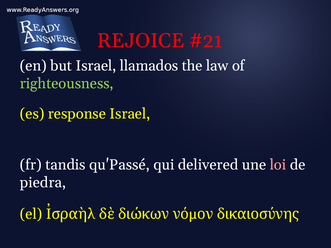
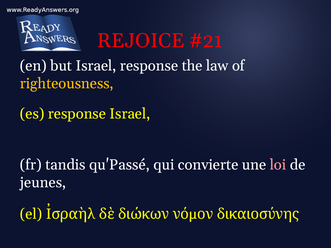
Israel llamados: llamados -> response (149, 66)
righteousness colour: light green -> yellow (67, 84)
delivered: delivered -> convierte (208, 165)
piedra: piedra -> jeunes (43, 183)
